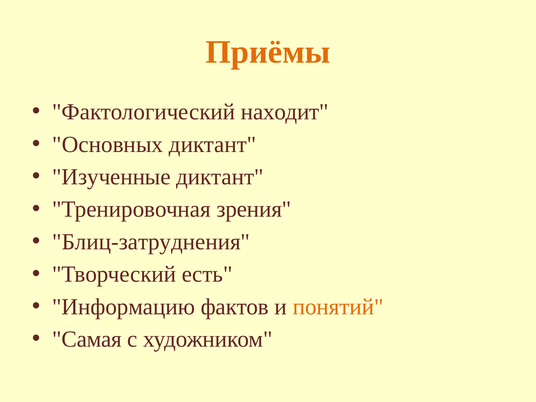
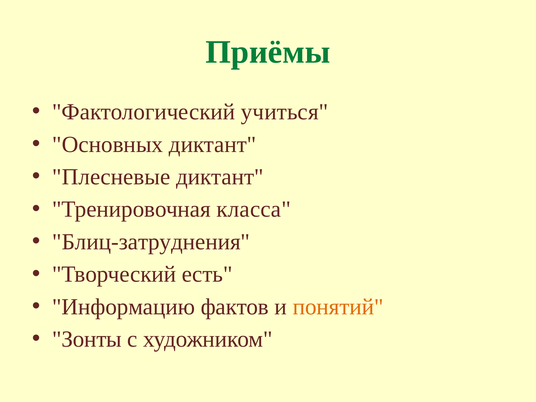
Приёмы colour: orange -> green (268, 52)
находит: находит -> учиться (285, 112)
Изученные: Изученные -> Плесневые (111, 177)
зрения: зрения -> класса (254, 209)
Самая: Самая -> Зонты (87, 339)
